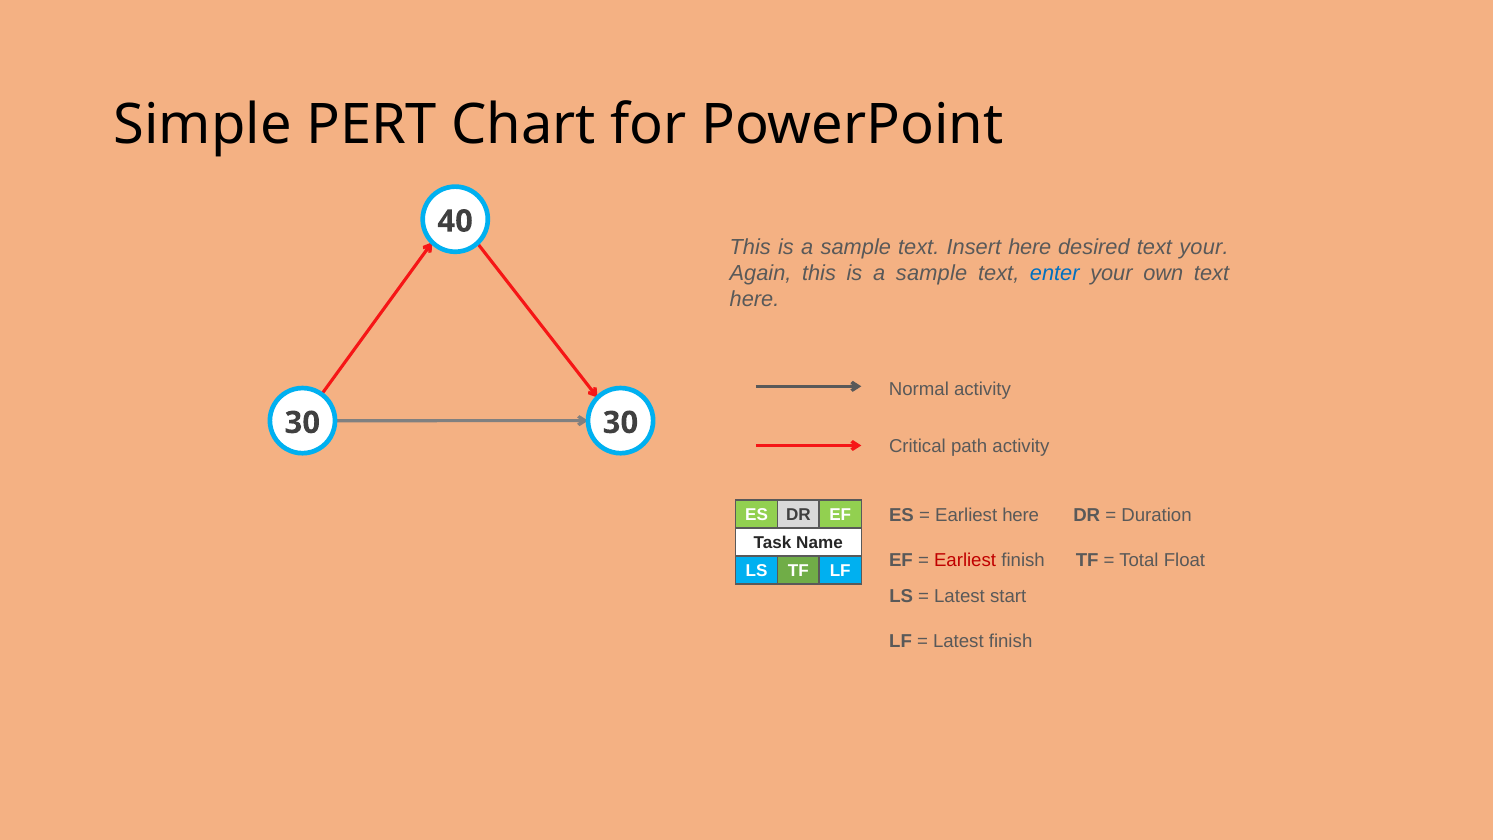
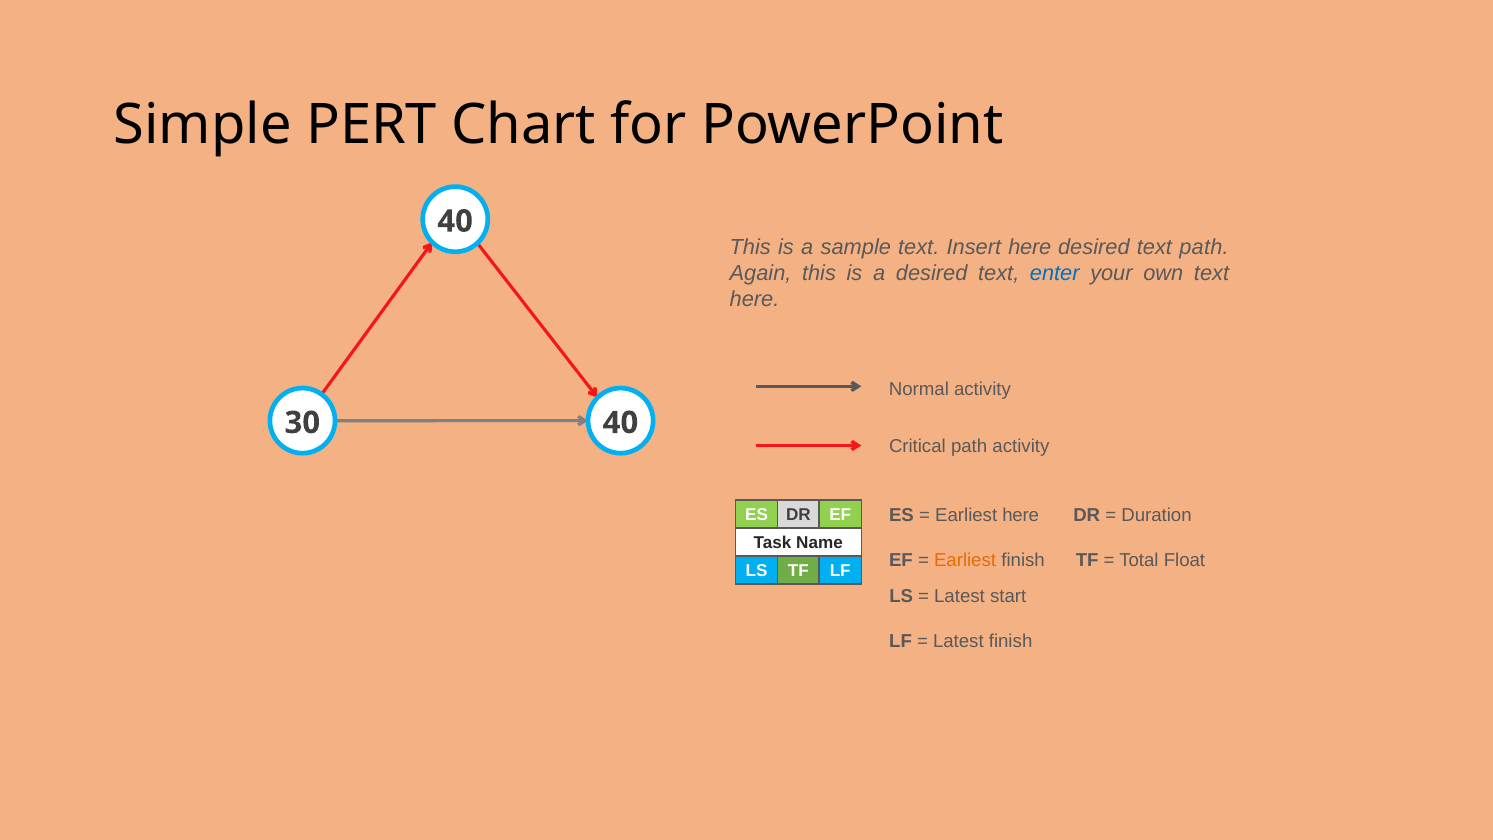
text your: your -> path (1204, 247)
sample: sample -> desired (932, 273)
30 30: 30 -> 40 (620, 423)
Earliest colour: red -> orange (965, 560)
